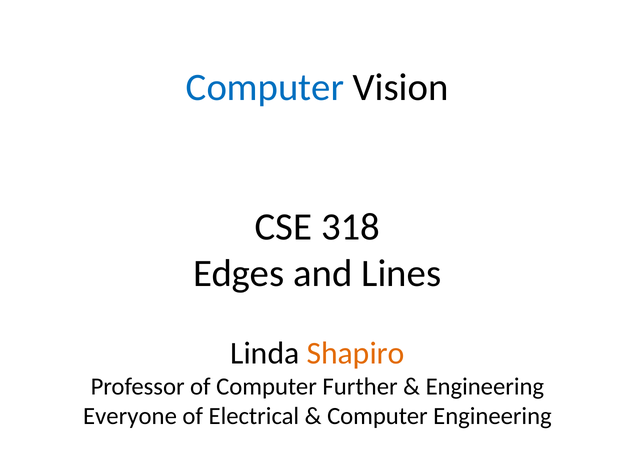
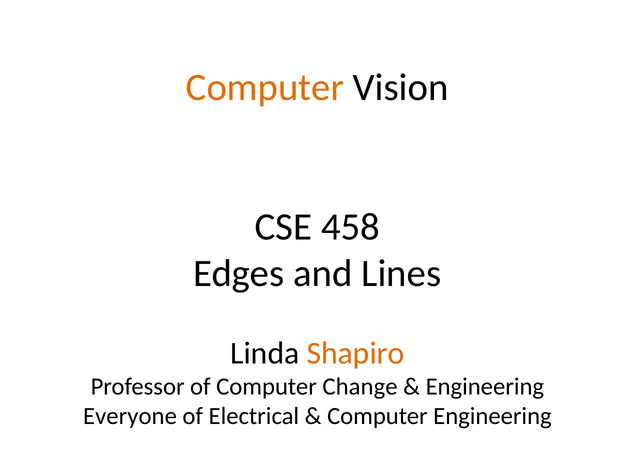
Computer colour: blue -> orange (265, 87)
318: 318 -> 458 (351, 227)
Further: Further -> Change (360, 387)
